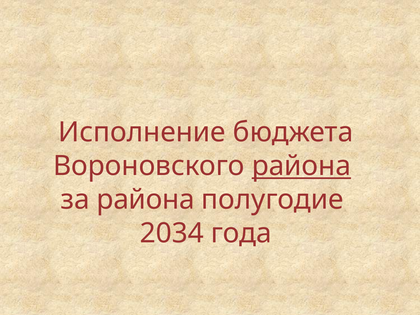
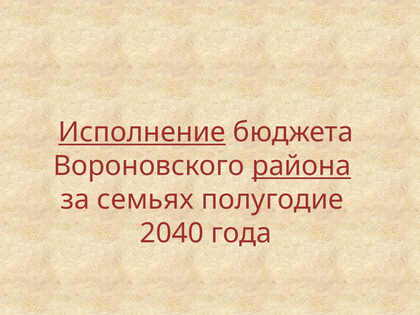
Исполнение underline: none -> present (142, 132)
за района: района -> семьях (145, 200)
2034: 2034 -> 2040 (172, 233)
